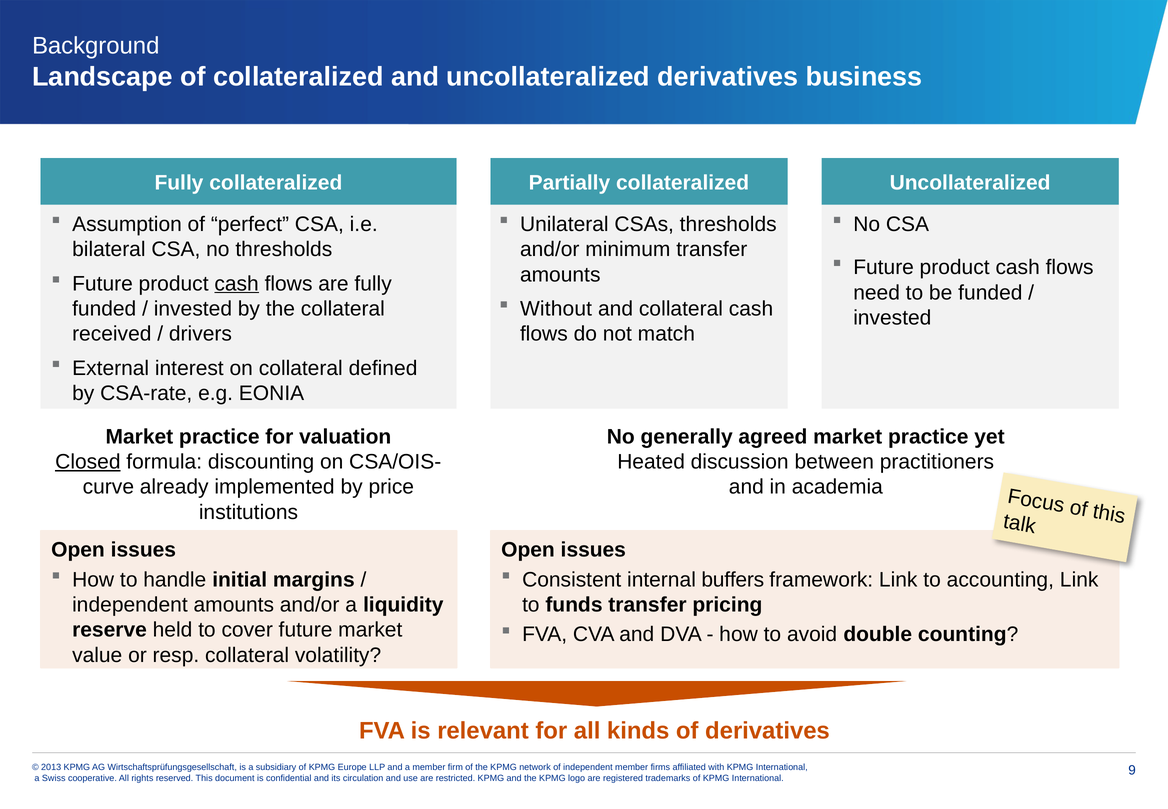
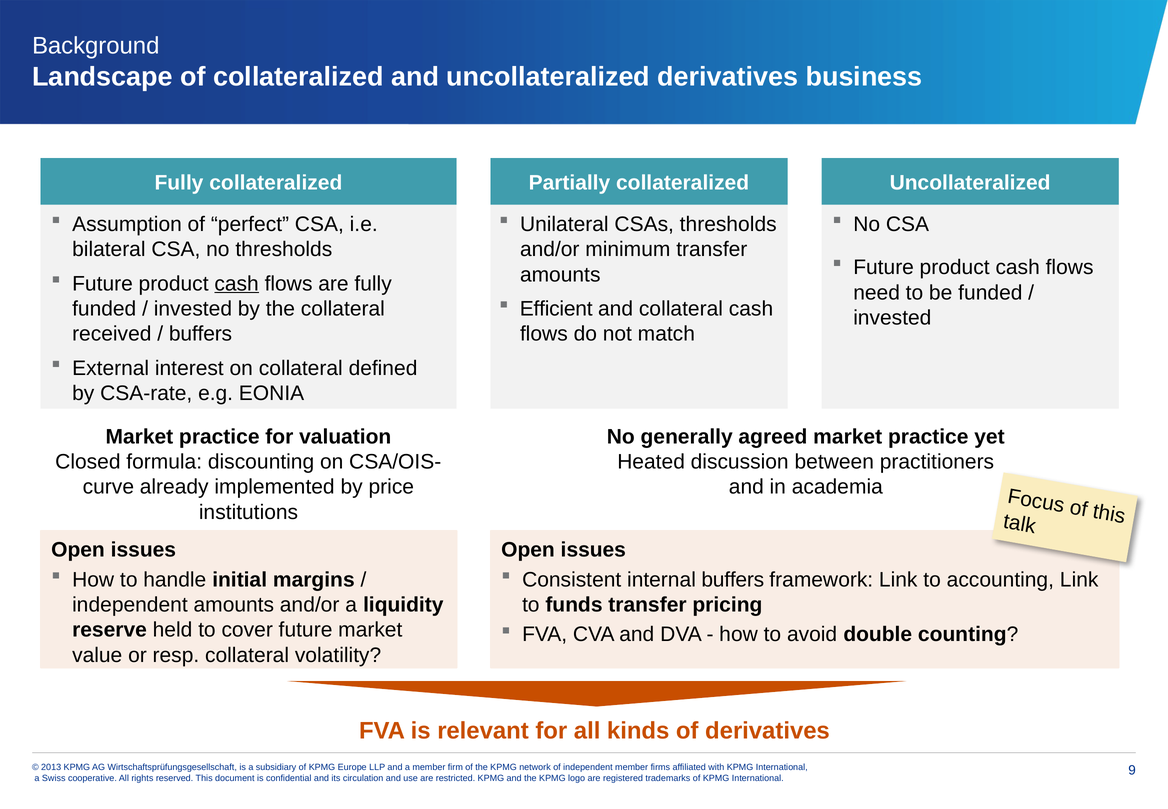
Without: Without -> Efficient (556, 309)
drivers: drivers -> buffers (200, 334)
Closed underline: present -> none (88, 462)
